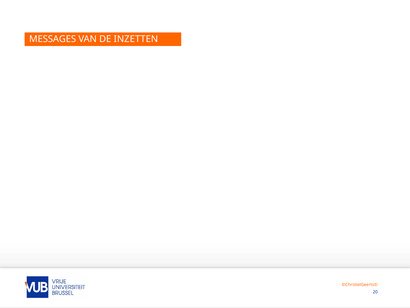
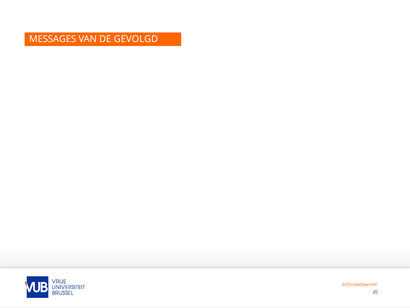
INZETTEN: INZETTEN -> GEVOLGD (136, 39)
